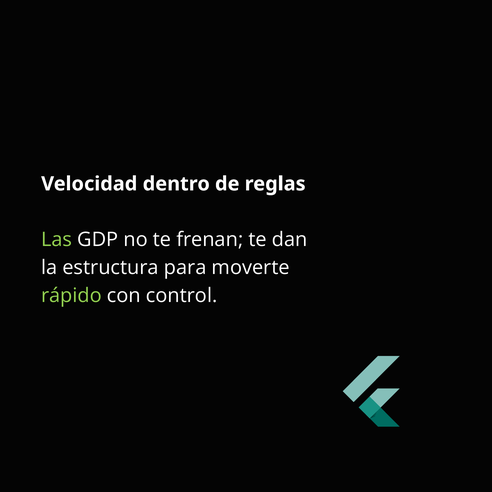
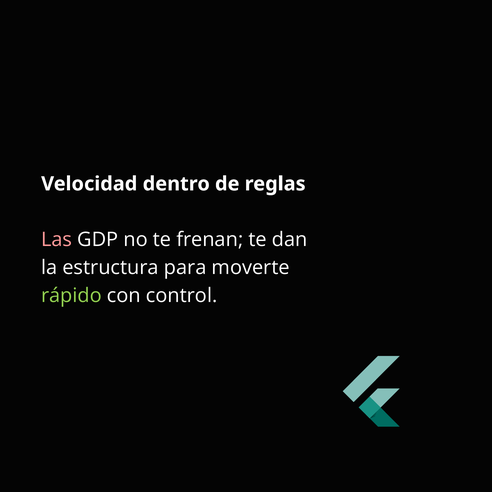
Las colour: light green -> pink (57, 240)
